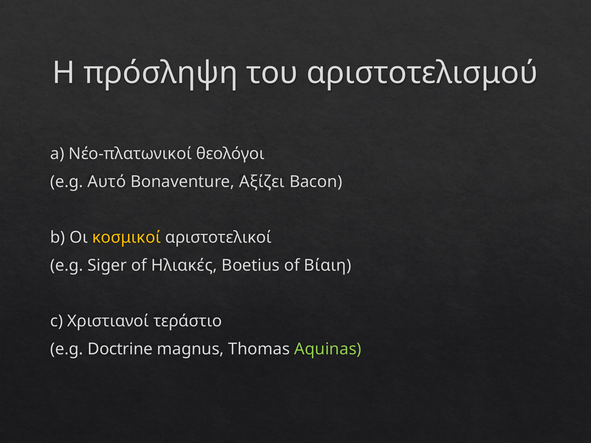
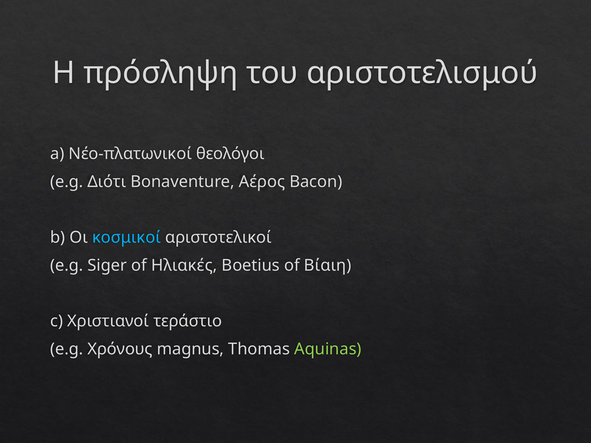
Αυτό: Αυτό -> Διότι (107, 182)
Αξίζει: Αξίζει -> Αέρος (262, 182)
κοσμικοί colour: yellow -> light blue (126, 238)
Doctrine: Doctrine -> Χρόνους (120, 349)
